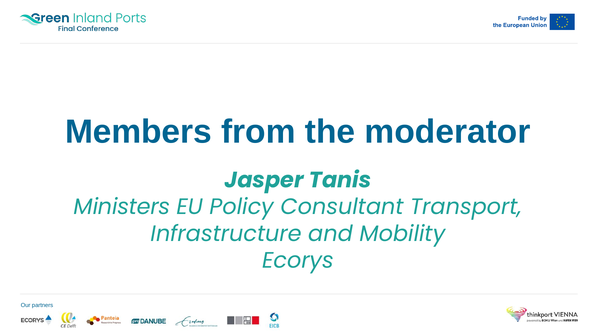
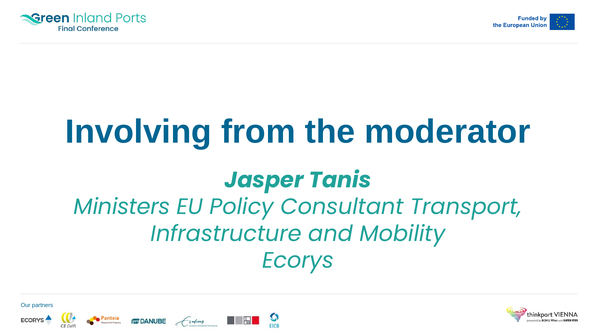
Members: Members -> Involving (138, 132)
